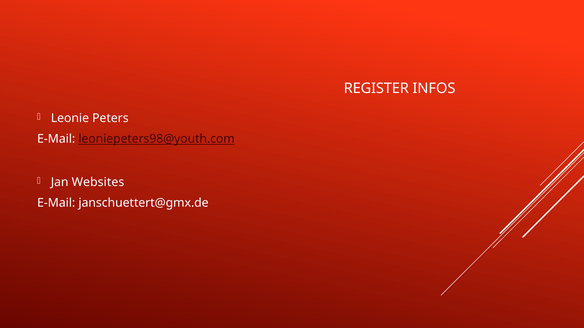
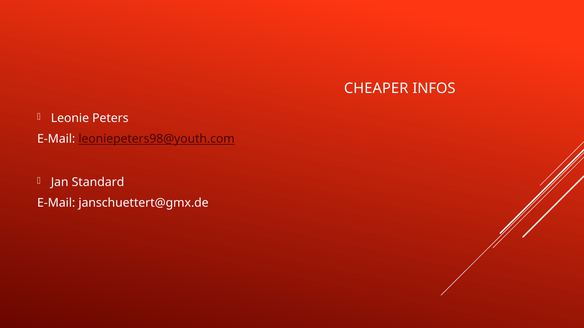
REGISTER: REGISTER -> CHEAPER (376, 89)
Websites: Websites -> Standard (98, 183)
